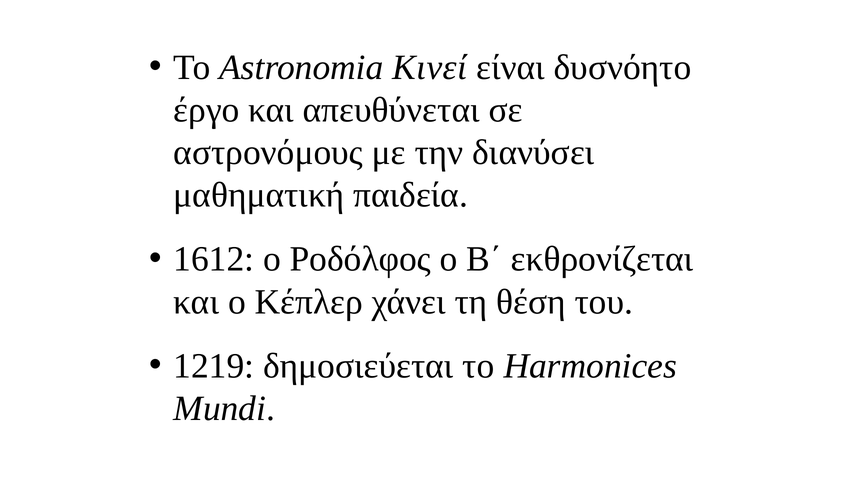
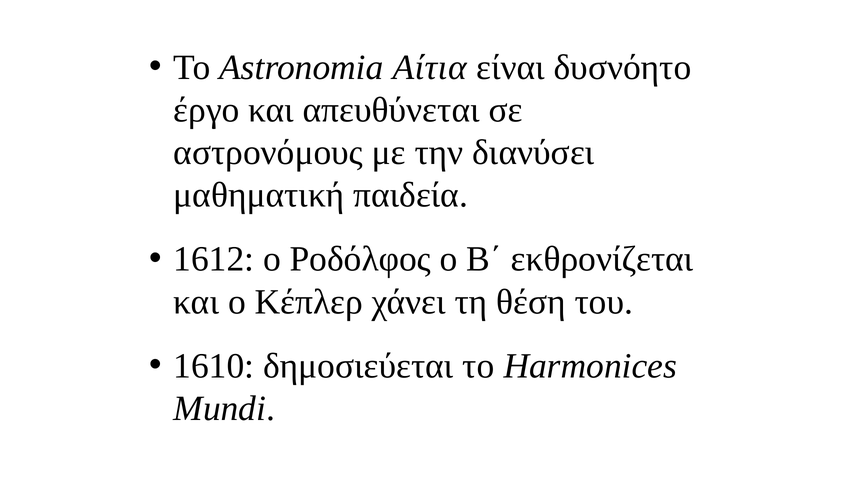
Κινεί: Κινεί -> Αίτια (430, 67)
1219: 1219 -> 1610 (214, 366)
